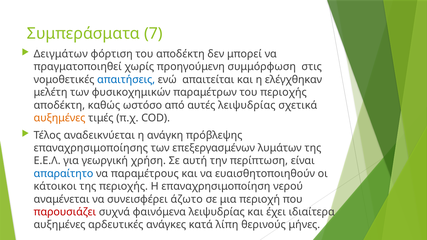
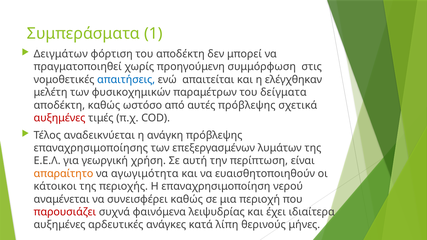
7: 7 -> 1 (153, 34)
του περιοχής: περιοχής -> δείγματα (283, 92)
αυτές λειψυδρίας: λειψυδρίας -> πρόβλεψης (247, 105)
αυξημένες colour: orange -> red (60, 118)
απαραίτητο colour: blue -> orange (63, 174)
παραμέτρους: παραμέτρους -> αγωγιμότητα (145, 174)
συνεισφέρει άζωτο: άζωτο -> καθώς (187, 199)
